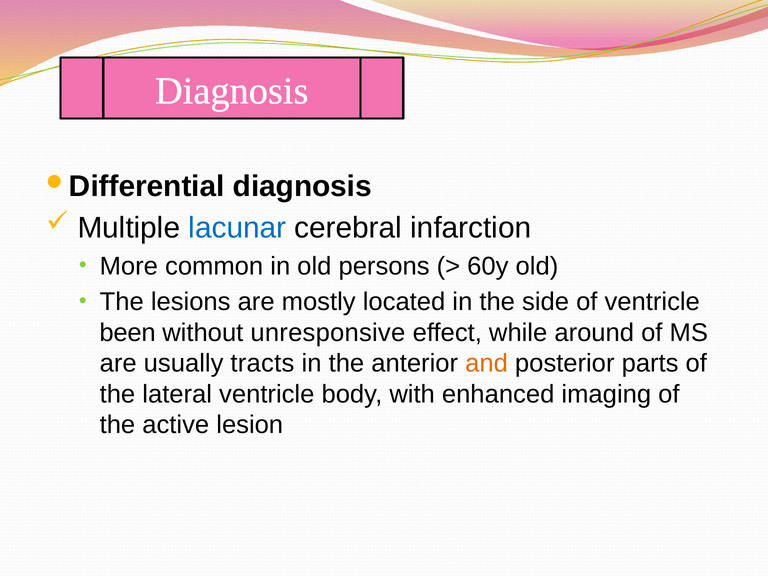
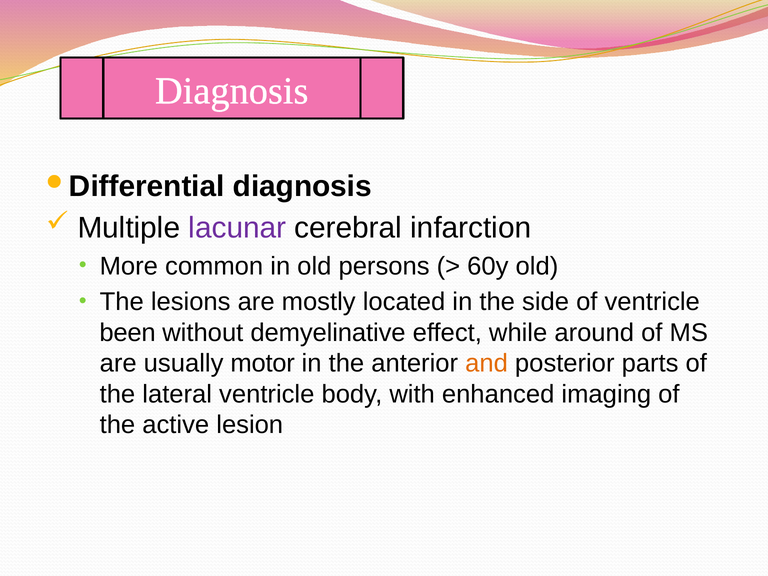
lacunar colour: blue -> purple (237, 228)
unresponsive: unresponsive -> demyelinative (328, 333)
tracts: tracts -> motor (263, 363)
